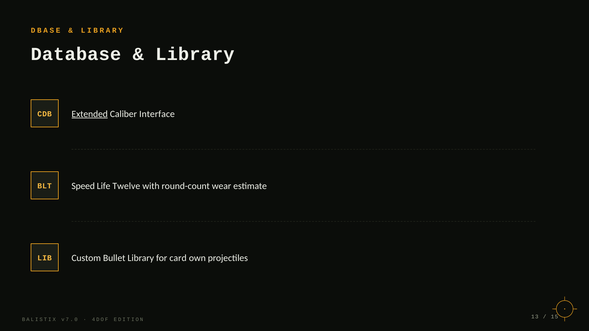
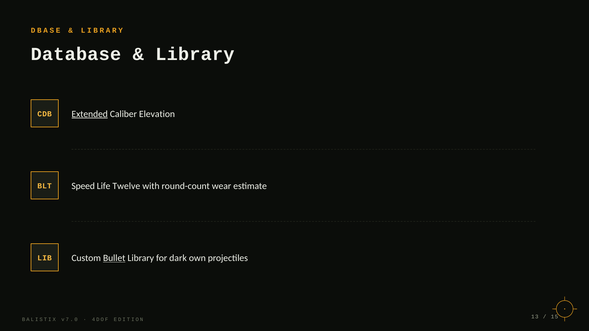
Interface: Interface -> Elevation (157, 114)
Bullet underline: none -> present (114, 258)
card: card -> dark (178, 258)
